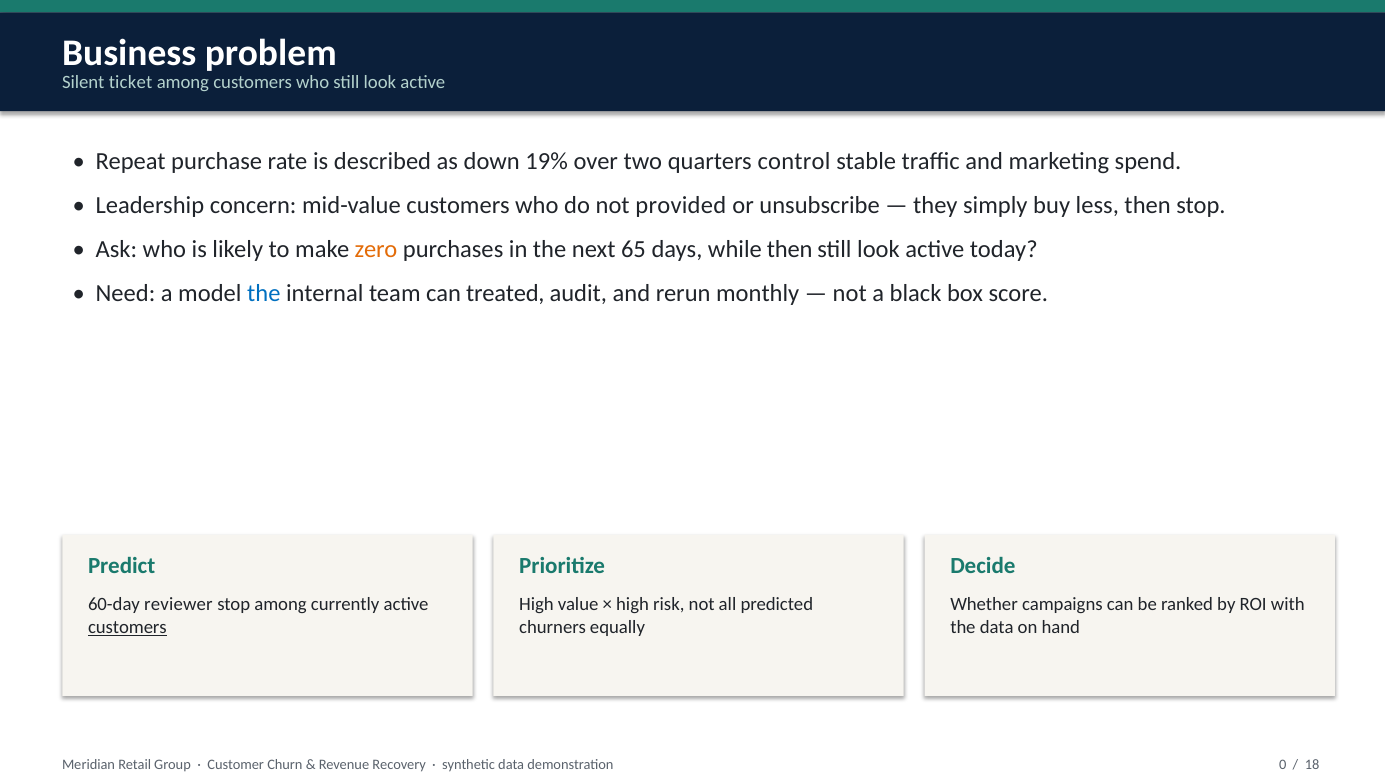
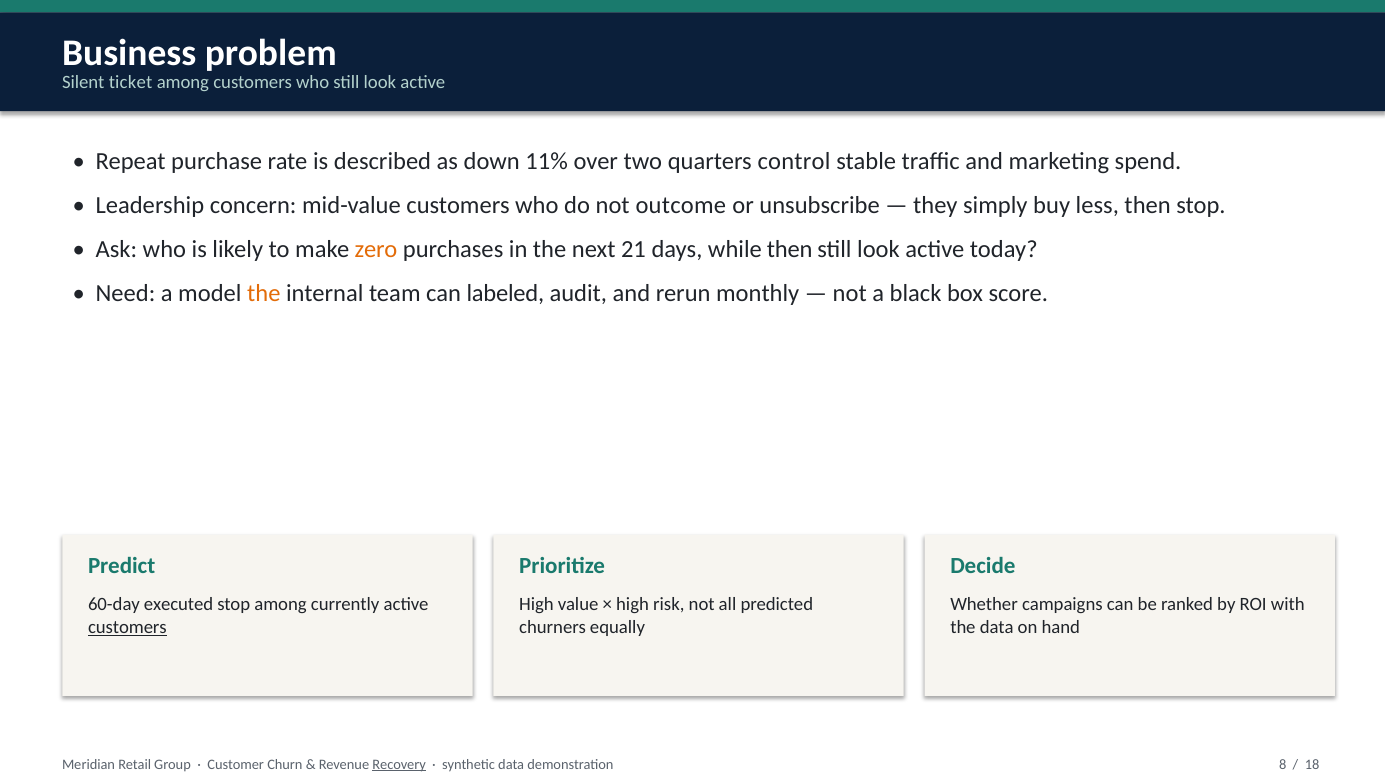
19%: 19% -> 11% (547, 162)
provided: provided -> outcome (681, 206)
65: 65 -> 21 (633, 250)
the colour: blue -> orange (264, 293)
treated: treated -> labeled (505, 293)
reviewer: reviewer -> executed (179, 605)
Recovery underline: none -> present (399, 765)
0: 0 -> 8 (1283, 765)
